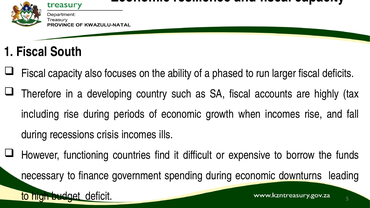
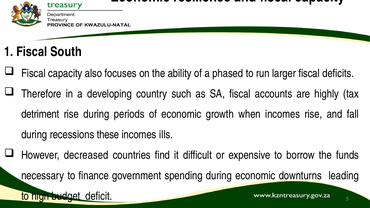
including: including -> detriment (40, 114)
crisis: crisis -> these (108, 135)
functioning: functioning -> decreased (86, 155)
